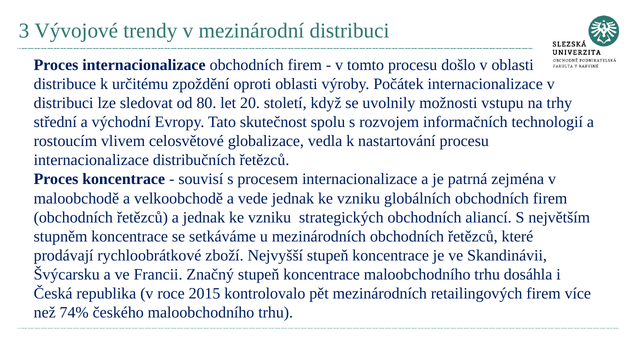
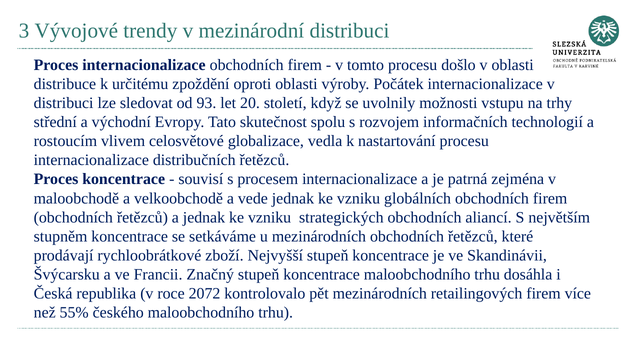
80: 80 -> 93 (206, 103)
2015: 2015 -> 2072 (205, 294)
74%: 74% -> 55% (74, 313)
